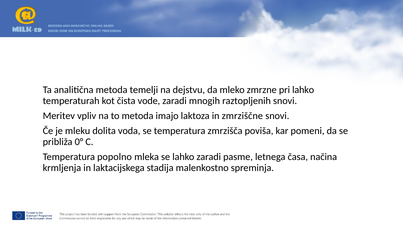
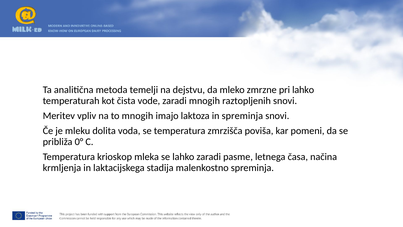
to metoda: metoda -> mnogih (137, 116)
in zmrziščne: zmrziščne -> spreminja (242, 116)
popolno: popolno -> krioskop (115, 157)
